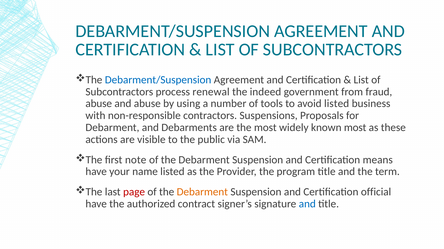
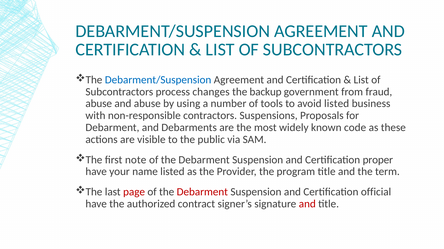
renewal: renewal -> changes (211, 92)
indeed: indeed -> backup (266, 92)
known most: most -> code (355, 128)
means: means -> proper (378, 160)
Debarment colour: orange -> red (202, 192)
and colour: blue -> red (307, 204)
